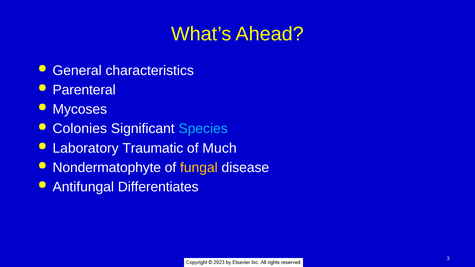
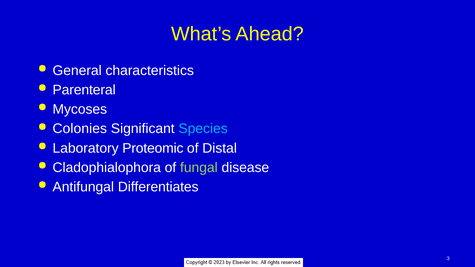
Traumatic: Traumatic -> Proteomic (153, 148)
Much: Much -> Distal (220, 148)
Nondermatophyte: Nondermatophyte -> Cladophialophora (107, 168)
fungal colour: yellow -> light green (199, 168)
